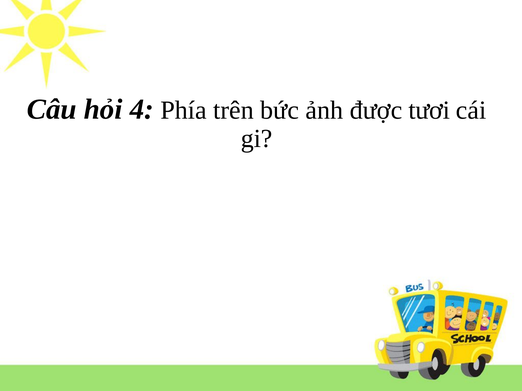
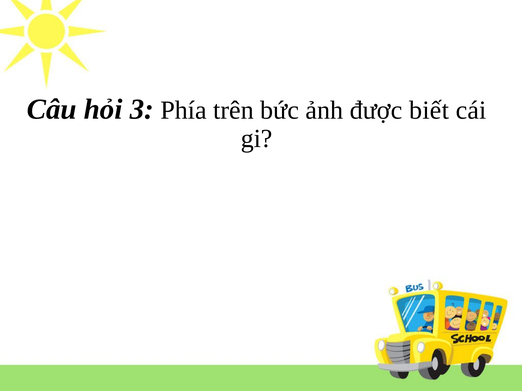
4: 4 -> 3 (142, 109)
tươi: tươi -> biết (429, 110)
